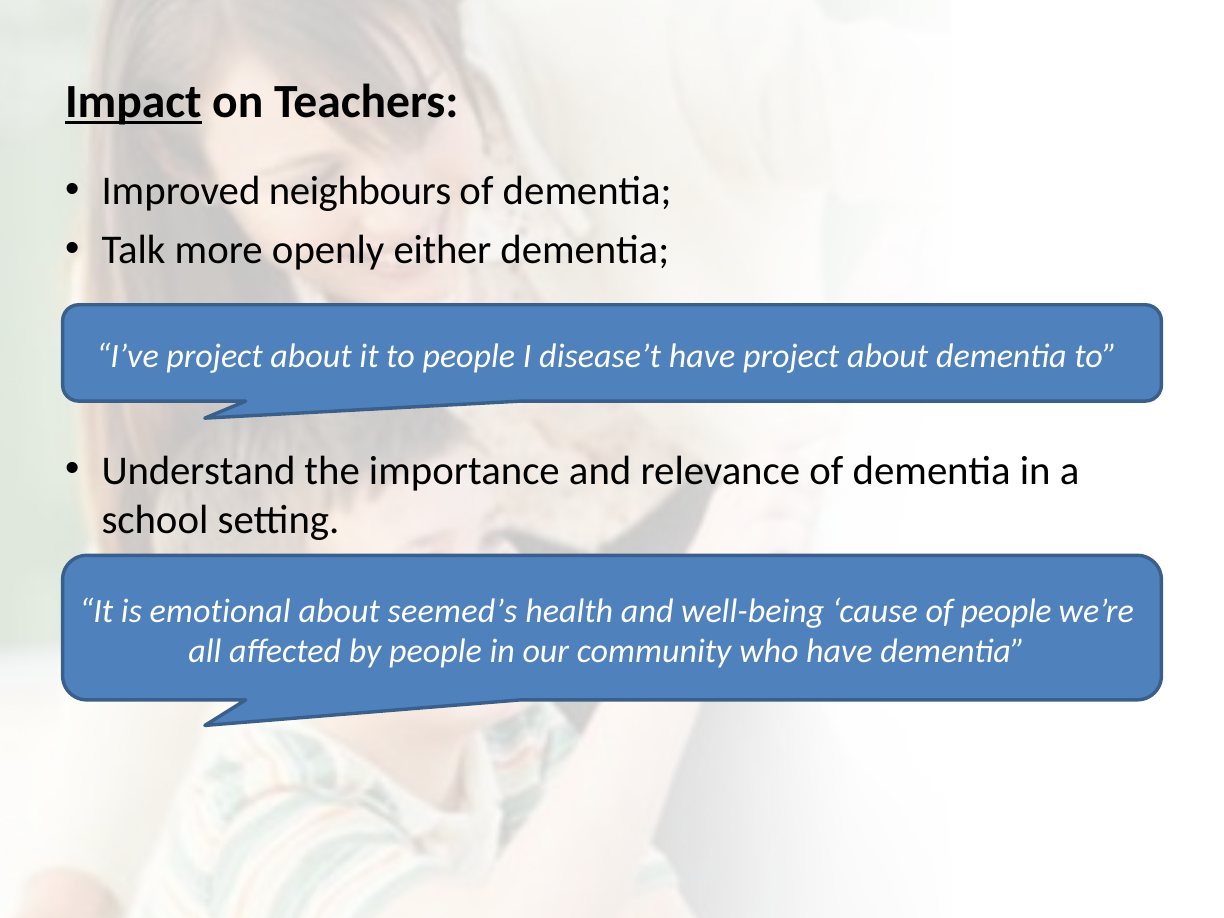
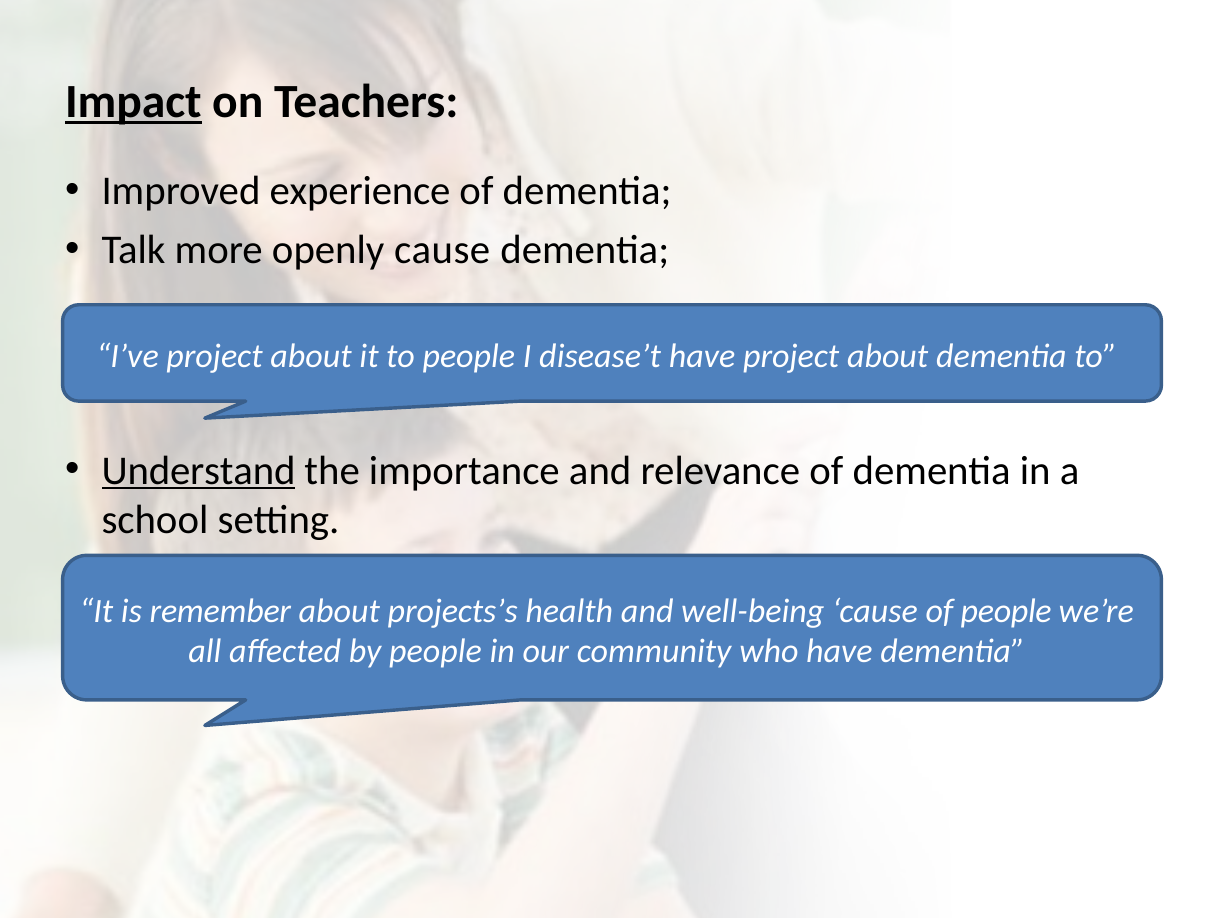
neighbours: neighbours -> experience (360, 191)
openly either: either -> cause (442, 250)
Understand underline: none -> present (198, 471)
emotional: emotional -> remember (220, 611)
seemed’s: seemed’s -> projects’s (453, 611)
